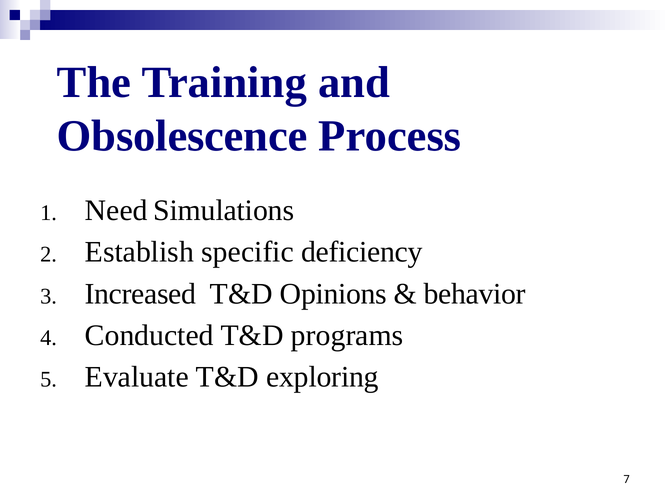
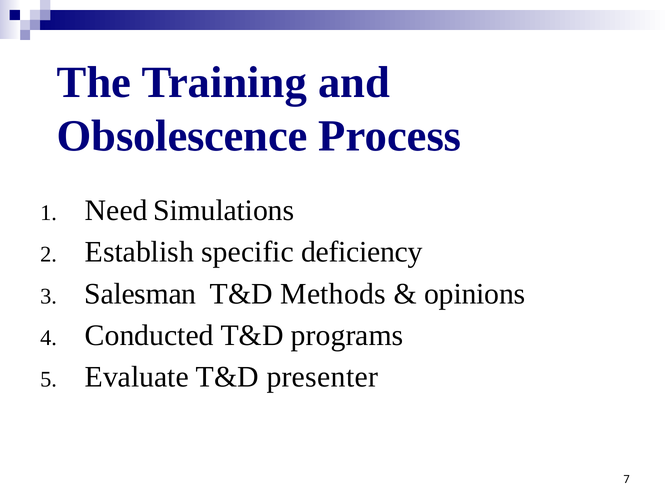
Increased: Increased -> Salesman (140, 294)
Opinions: Opinions -> Methods (333, 294)
behavior: behavior -> opinions (475, 294)
exploring: exploring -> presenter (322, 378)
